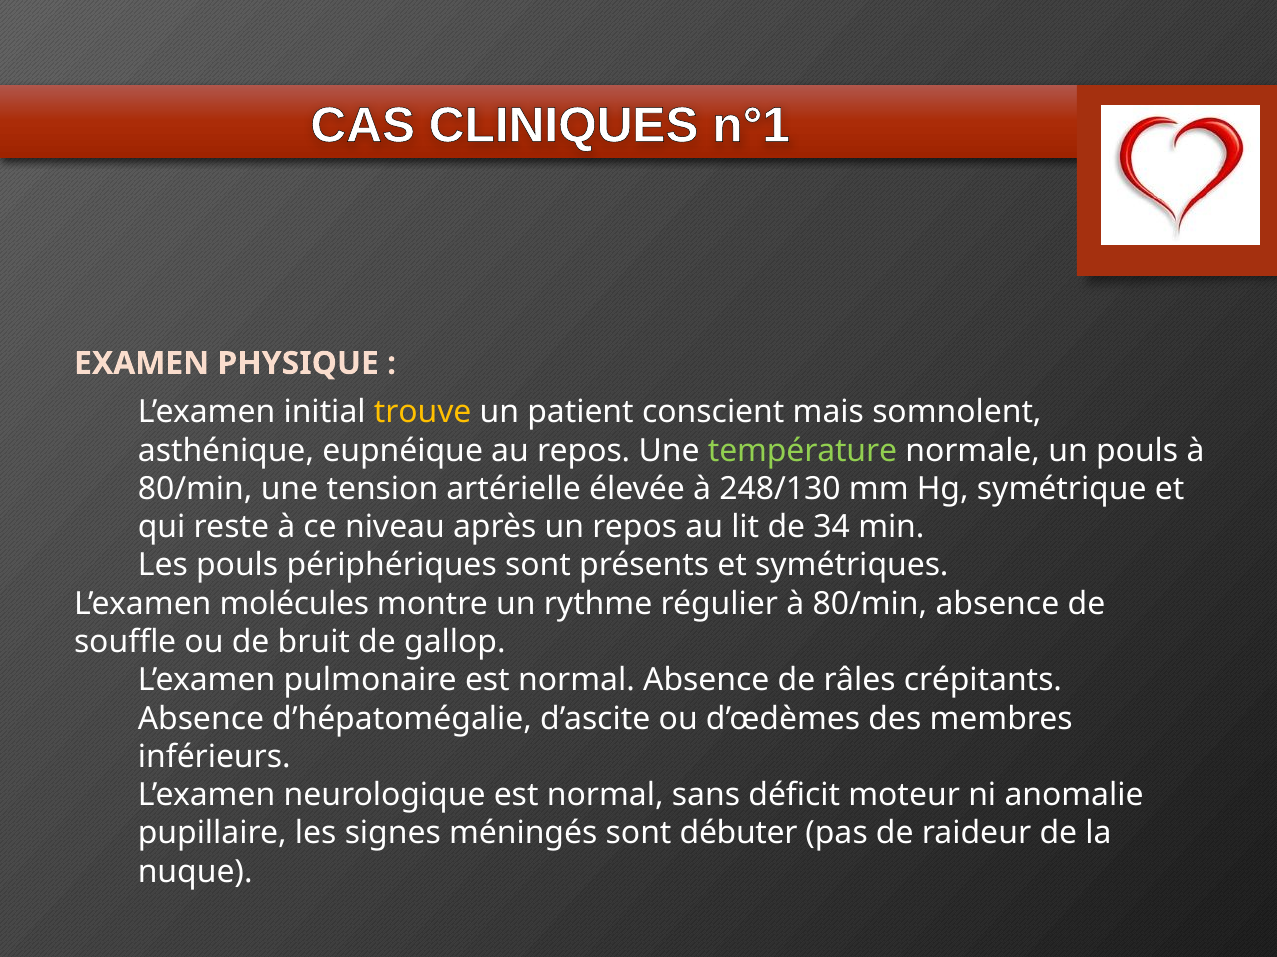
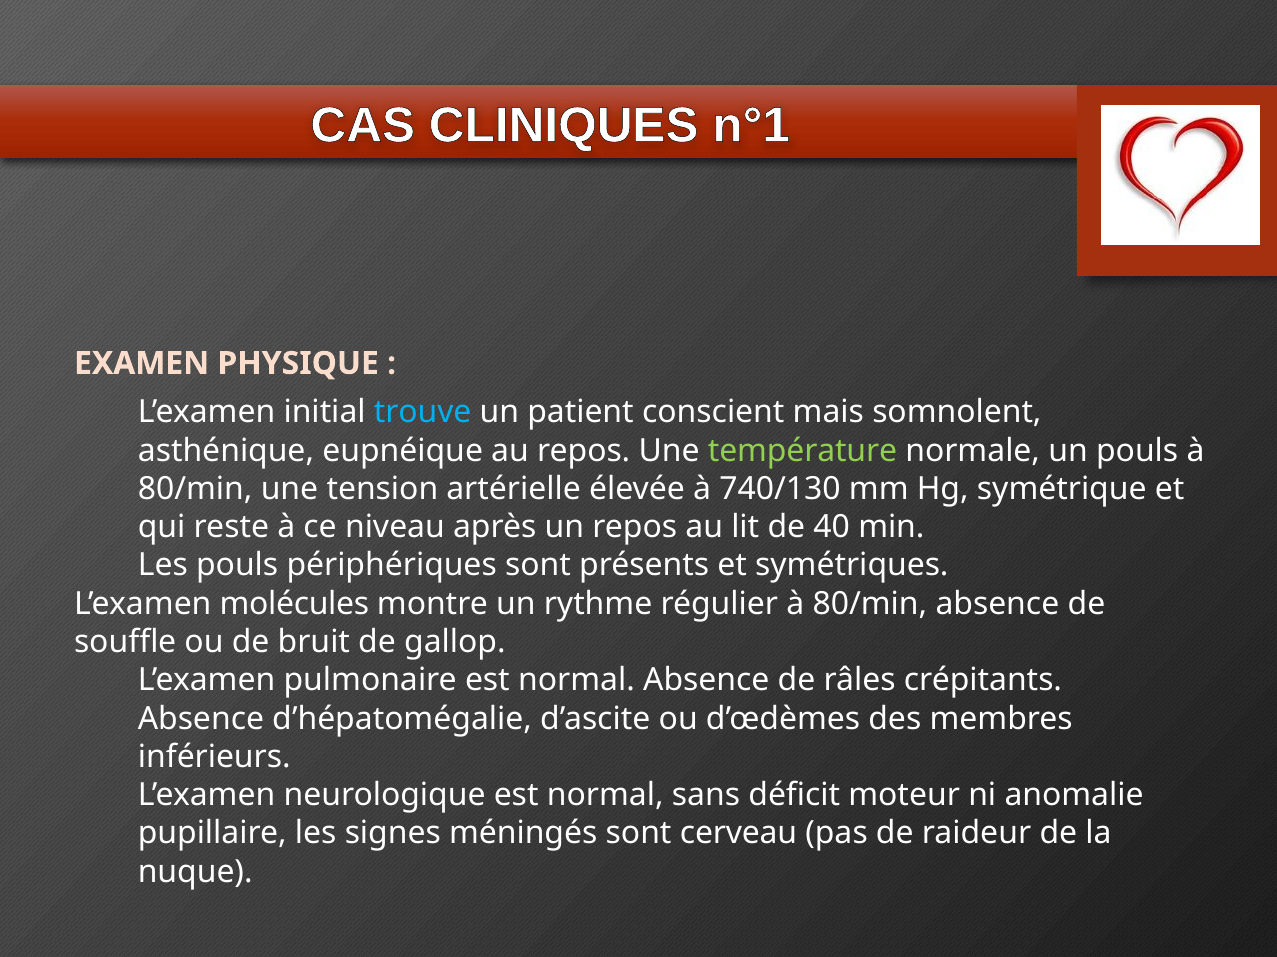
trouve colour: yellow -> light blue (423, 413)
248/130: 248/130 -> 740/130 (780, 489)
34: 34 -> 40 (832, 528)
débuter: débuter -> cerveau (739, 834)
